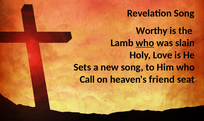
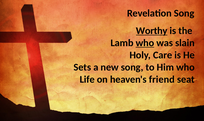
Worthy underline: none -> present (152, 31)
Love: Love -> Care (163, 55)
Call: Call -> Life (87, 79)
